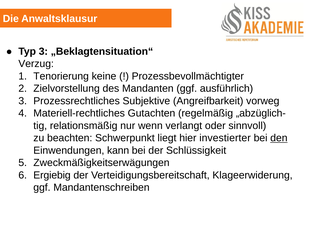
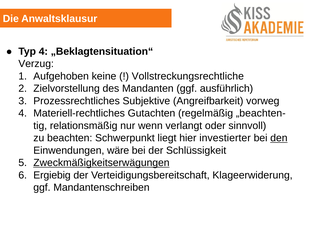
Typ 3: 3 -> 4 (43, 51)
Tenorierung: Tenorierung -> Aufgehoben (61, 76)
Prozessbevollmächtigter: Prozessbevollmächtigter -> Vollstreckungsrechtliche (188, 76)
„abzüglich-: „abzüglich- -> „beachten- (261, 113)
kann: kann -> wäre (118, 150)
Zweckmäßigkeitserwägungen underline: none -> present (101, 163)
